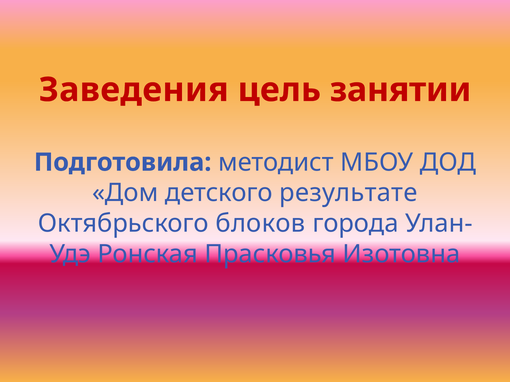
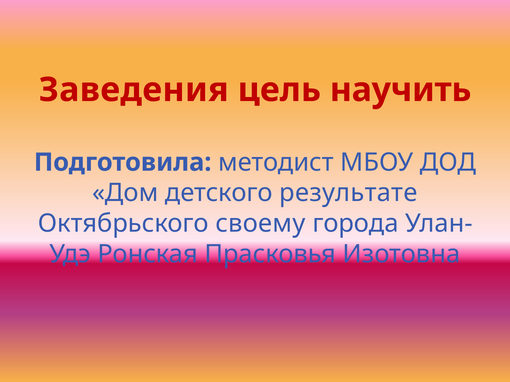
занятии: занятии -> научить (401, 90)
блоков: блоков -> своему (260, 224)
